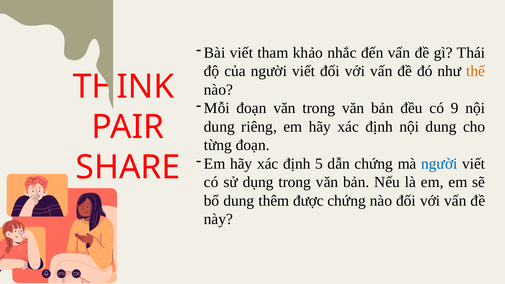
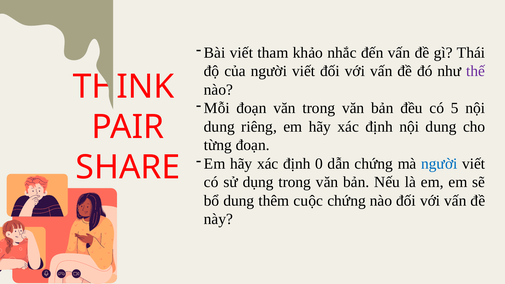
thế colour: orange -> purple (476, 71)
9: 9 -> 5 (455, 108)
5: 5 -> 0 (319, 164)
được: được -> cuộc (308, 201)
